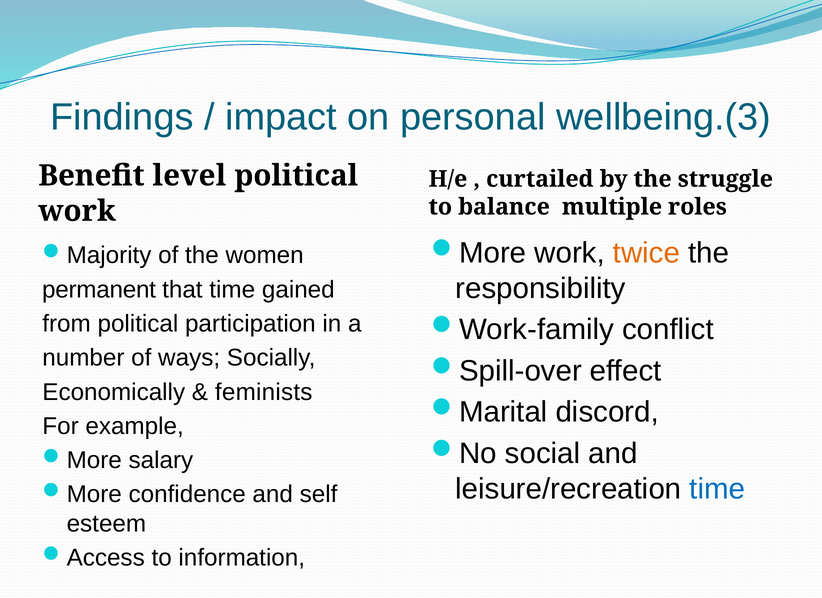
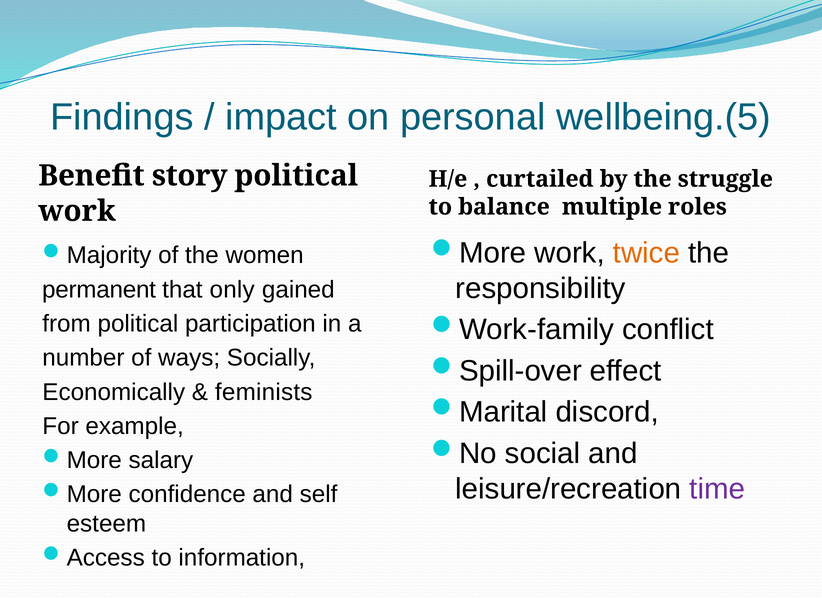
wellbeing.(3: wellbeing.(3 -> wellbeing.(5 (664, 117)
level: level -> story (190, 176)
that time: time -> only (232, 290)
time colour: blue -> purple (717, 489)
